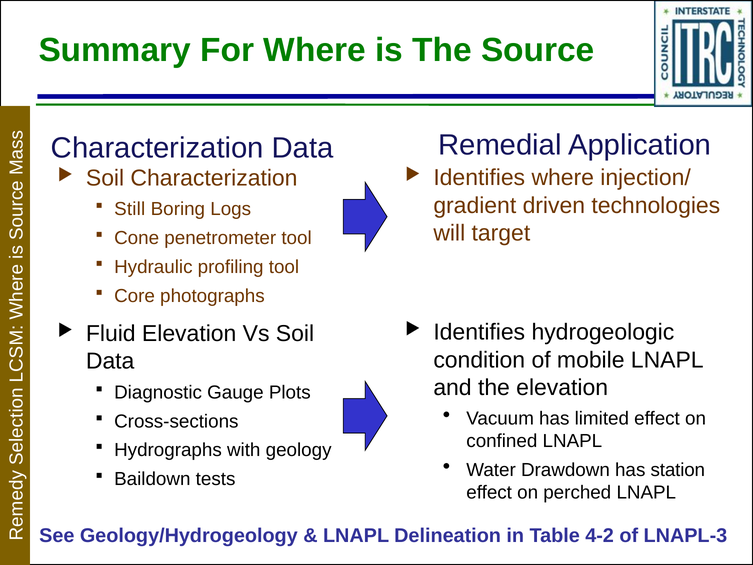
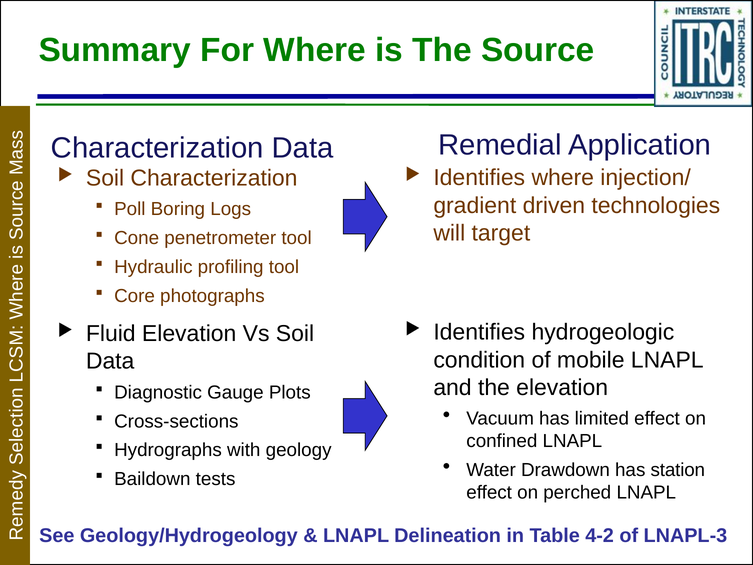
Still: Still -> Poll (130, 209)
